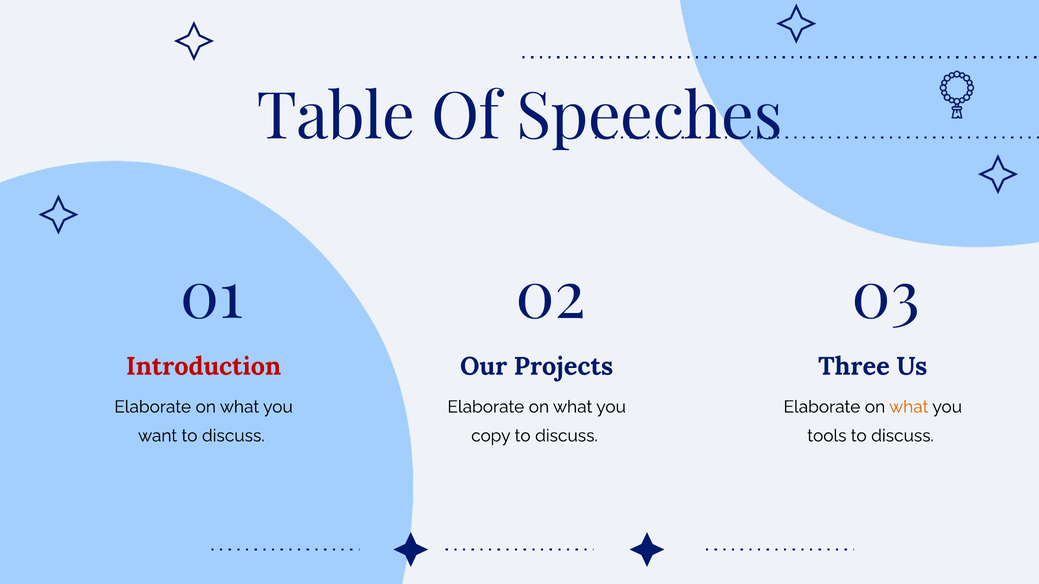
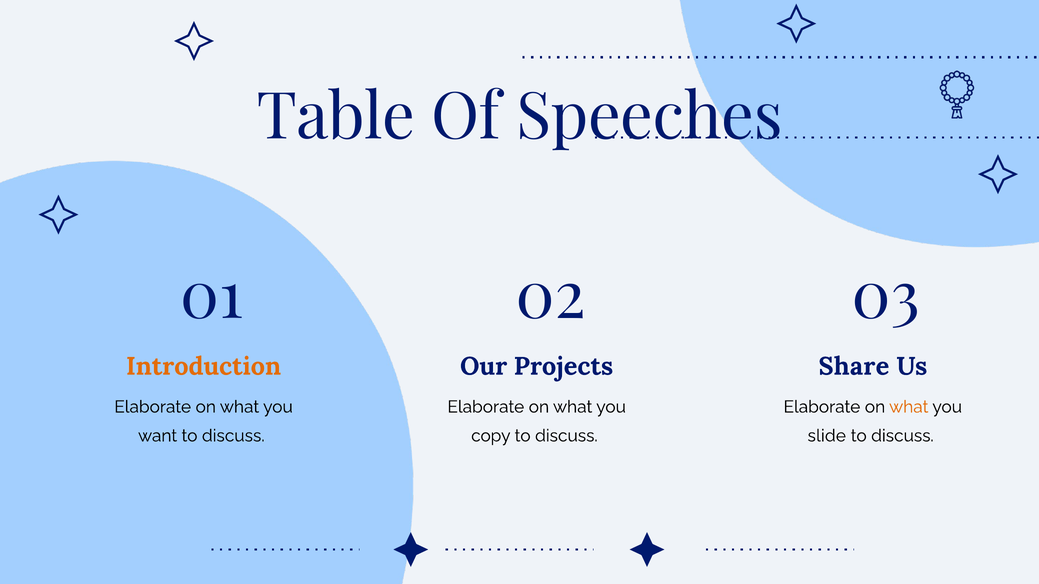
Introduction colour: red -> orange (204, 367)
Three: Three -> Share (854, 367)
tools: tools -> slide (827, 436)
